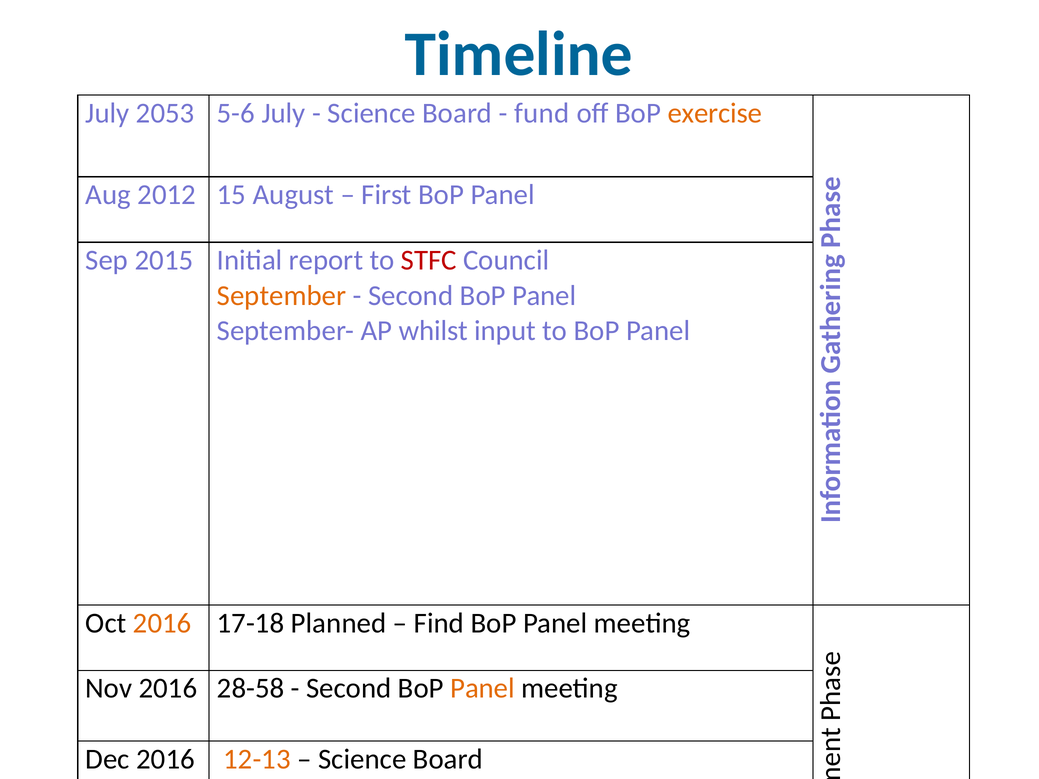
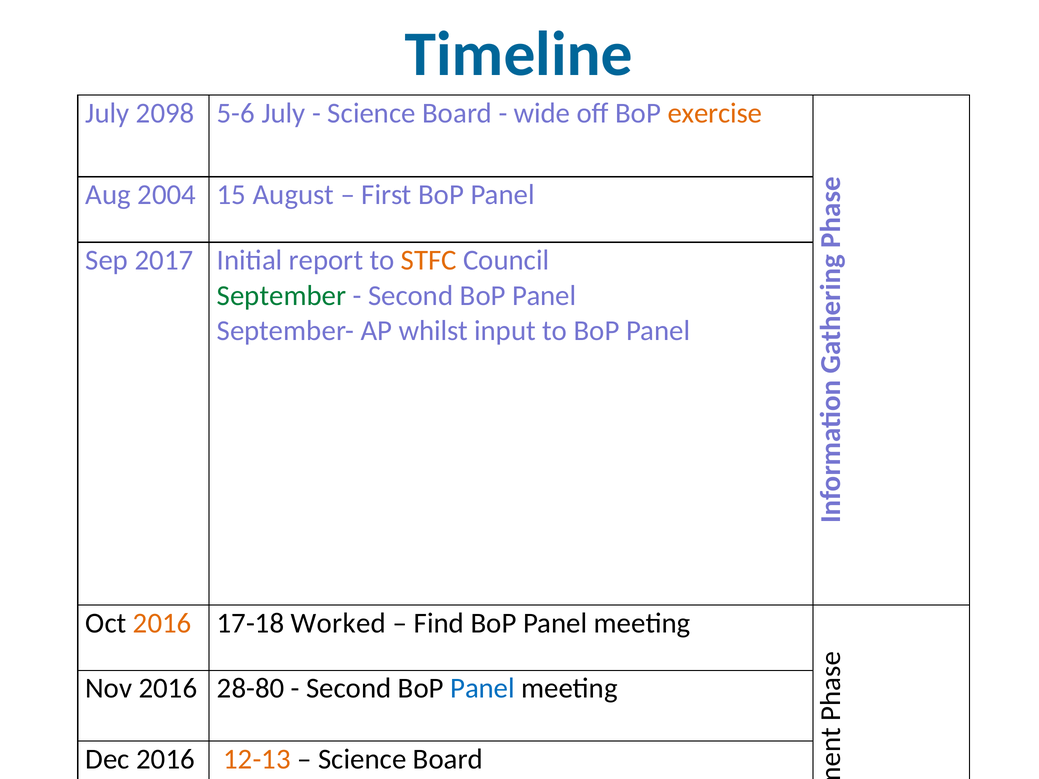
2053: 2053 -> 2098 (165, 113)
fund: fund -> wide (542, 113)
2012: 2012 -> 2004 (167, 195)
Sep 2015: 2015 -> 2017 (164, 260)
STFC colour: red -> orange (429, 260)
September colour: orange -> green (281, 296)
Planned: Planned -> Worked (338, 623)
28-58: 28-58 -> 28-80 (251, 689)
Panel colour: orange -> blue (483, 689)
